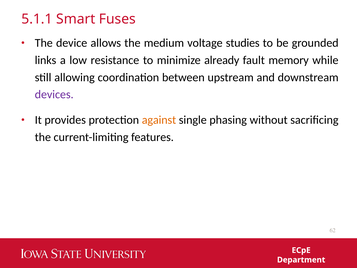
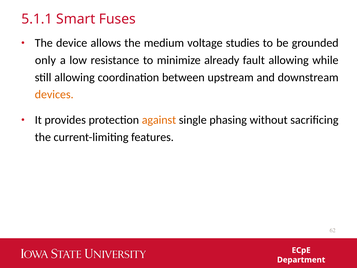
links: links -> only (45, 60)
fault memory: memory -> allowing (289, 60)
devices colour: purple -> orange (54, 94)
